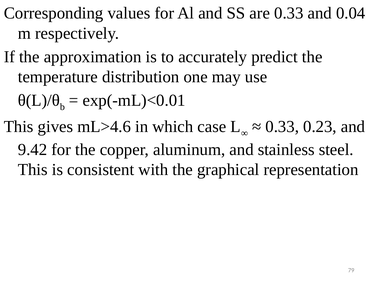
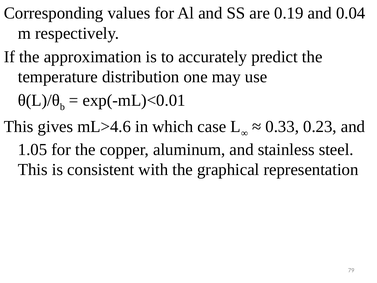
are 0.33: 0.33 -> 0.19 (289, 13)
9.42: 9.42 -> 1.05 (33, 149)
